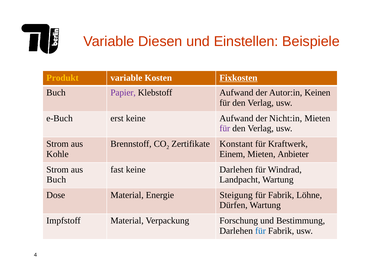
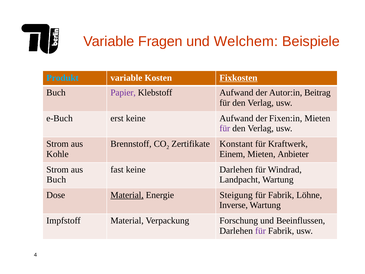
Diesen: Diesen -> Fragen (160, 41)
Einstellen: Einstellen -> Welchem (246, 41)
Produkt colour: yellow -> light blue (63, 78)
Keinen: Keinen -> Beitrag (317, 93)
Nicht:in: Nicht:in -> Fixen:in (286, 118)
Material underline: none -> present (127, 195)
Dürfen: Dürfen -> Inverse (234, 205)
Bestimmung: Bestimmung -> Beeinflussen (301, 220)
für colour: blue -> purple (260, 231)
